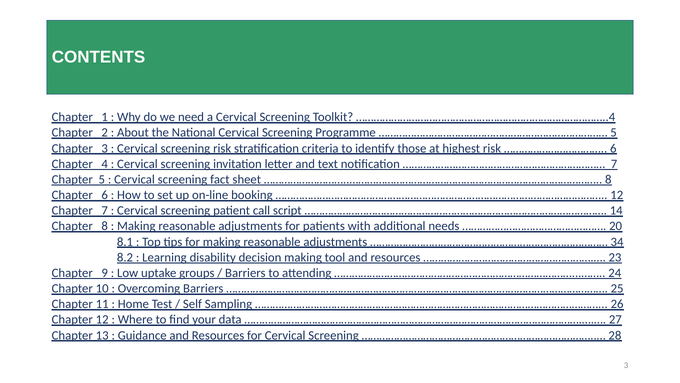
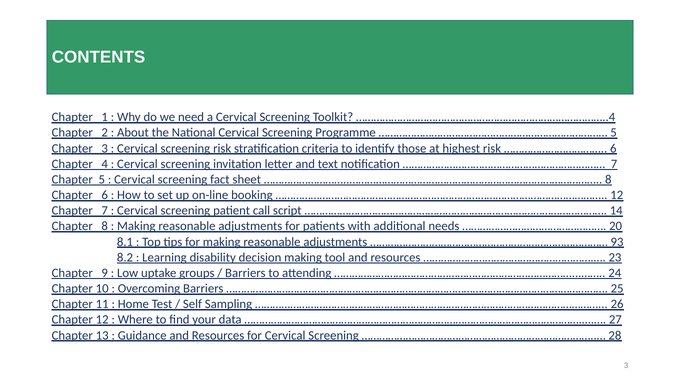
34: 34 -> 93 (617, 241)
